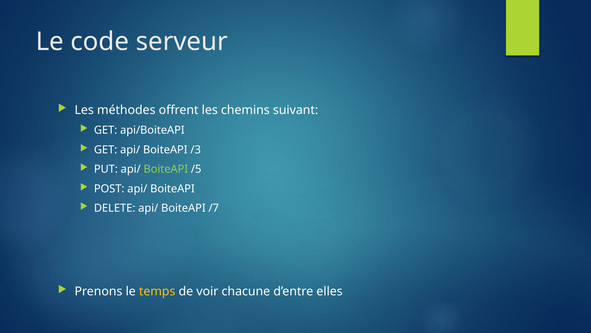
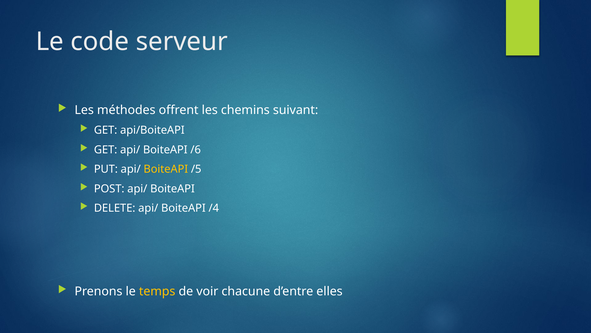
/3: /3 -> /6 (196, 150)
BoiteAPI colour: light green -> yellow (166, 169)
/7: /7 -> /4 (214, 208)
